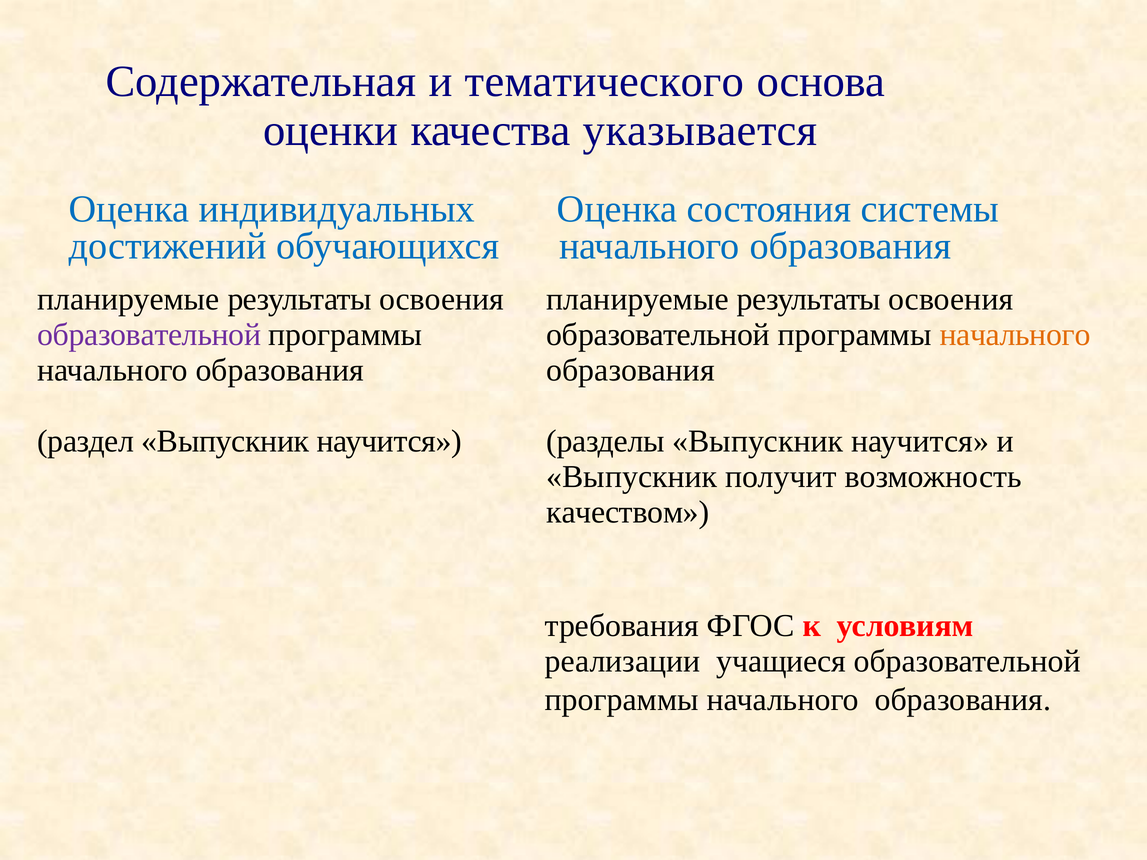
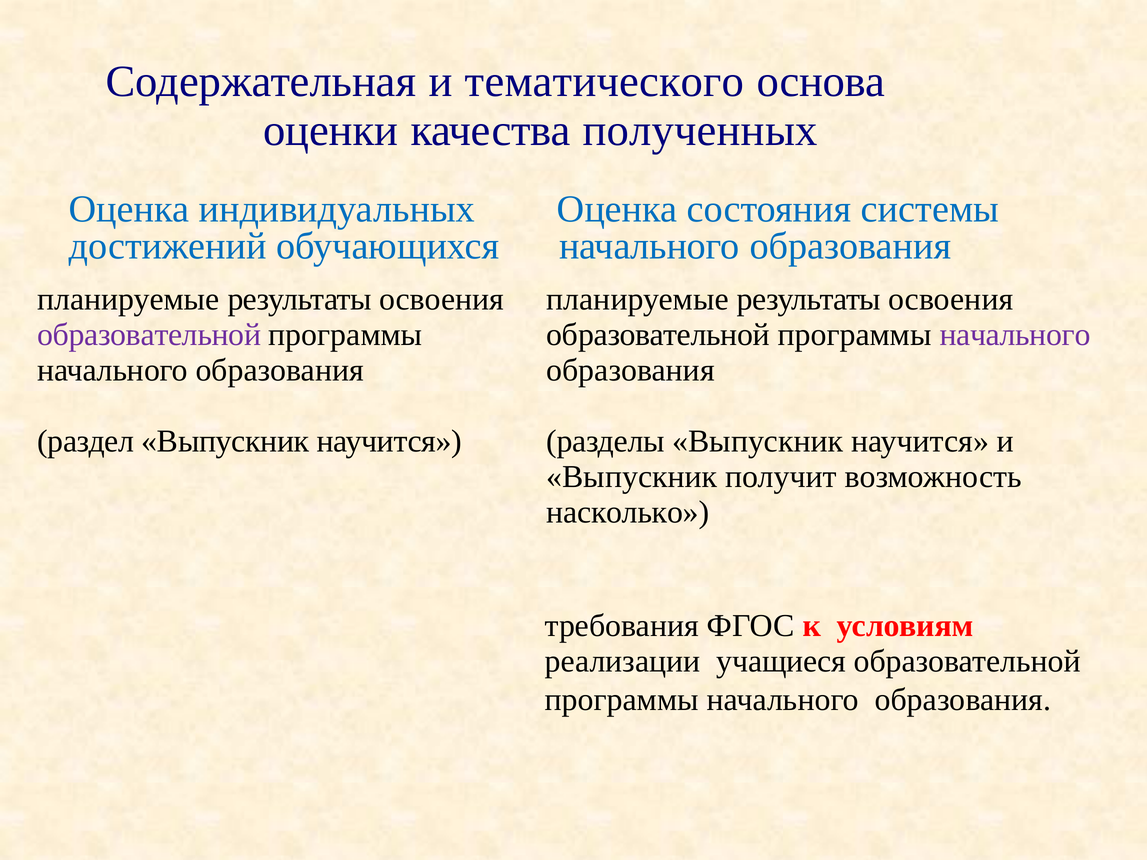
указывается: указывается -> полученных (700, 131)
начального colour: orange -> purple (1015, 335)
качеством: качеством -> насколько (628, 513)
